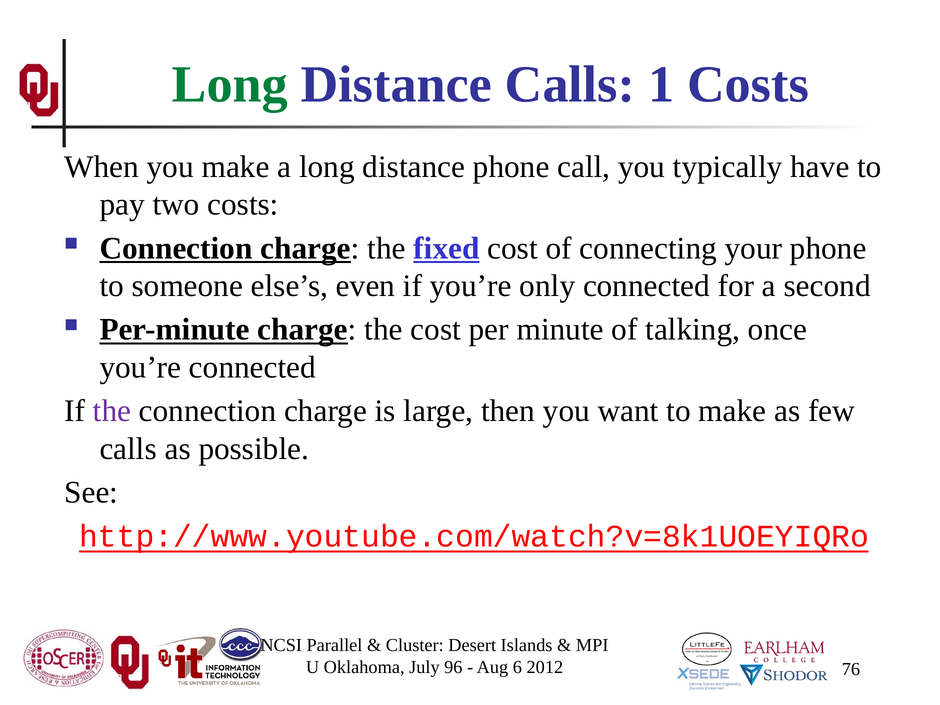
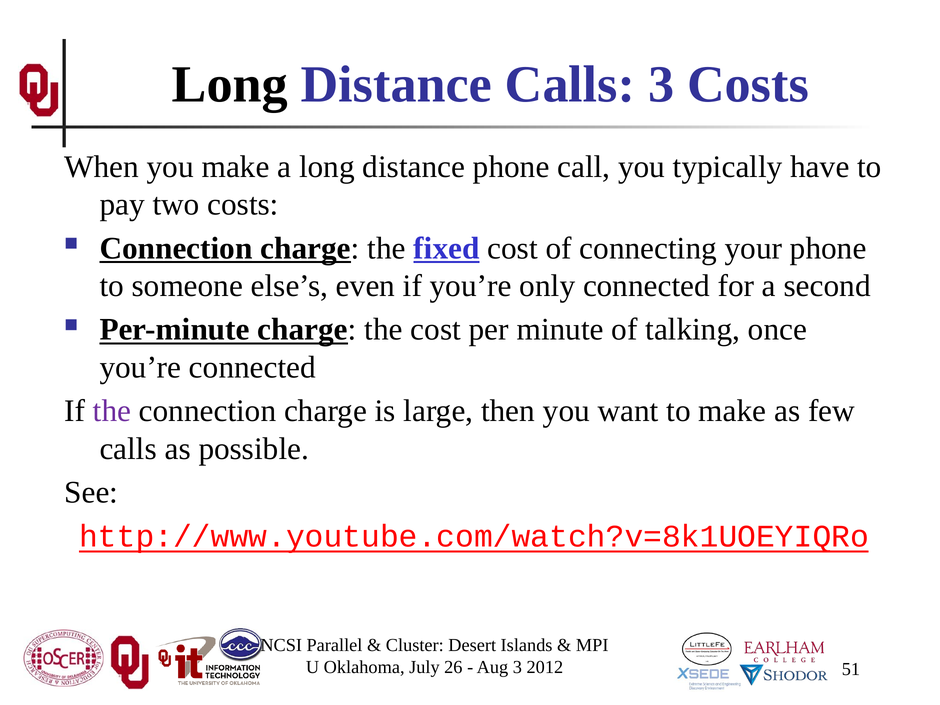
Long colour: green -> black (230, 84)
Calls 1: 1 -> 3 (661, 84)
96: 96 -> 26 (453, 667)
Aug 6: 6 -> 3 (517, 667)
76: 76 -> 51 (851, 669)
